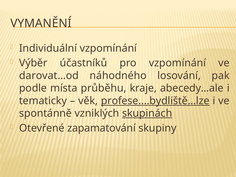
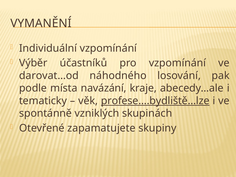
průběhu: průběhu -> navázání (104, 88)
skupinách underline: present -> none (147, 113)
zapamatování: zapamatování -> zapamatujete (101, 128)
